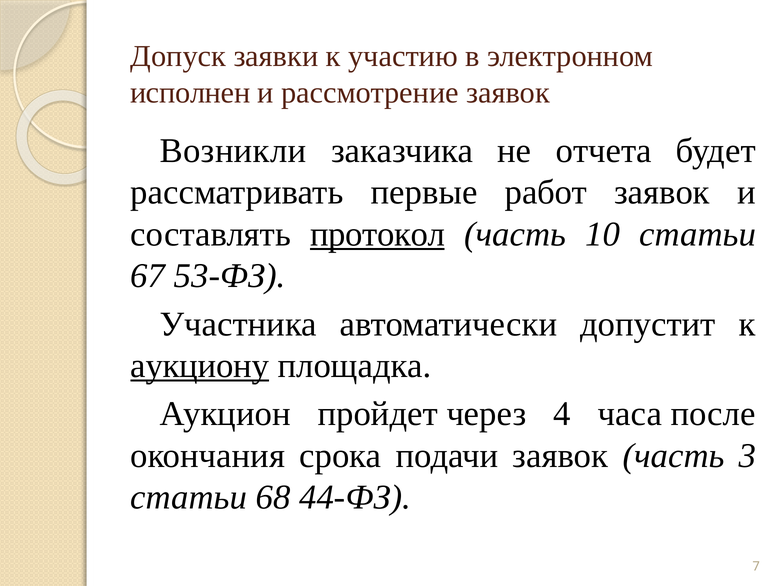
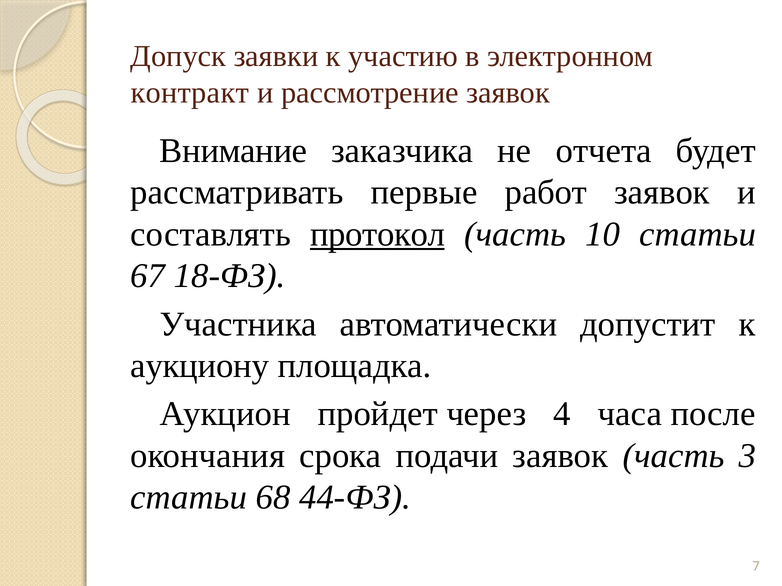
исполнен: исполнен -> контракт (190, 93)
Возникли: Возникли -> Внимание (233, 151)
53-ФЗ: 53-ФЗ -> 18-ФЗ (230, 276)
аукциону underline: present -> none (200, 366)
